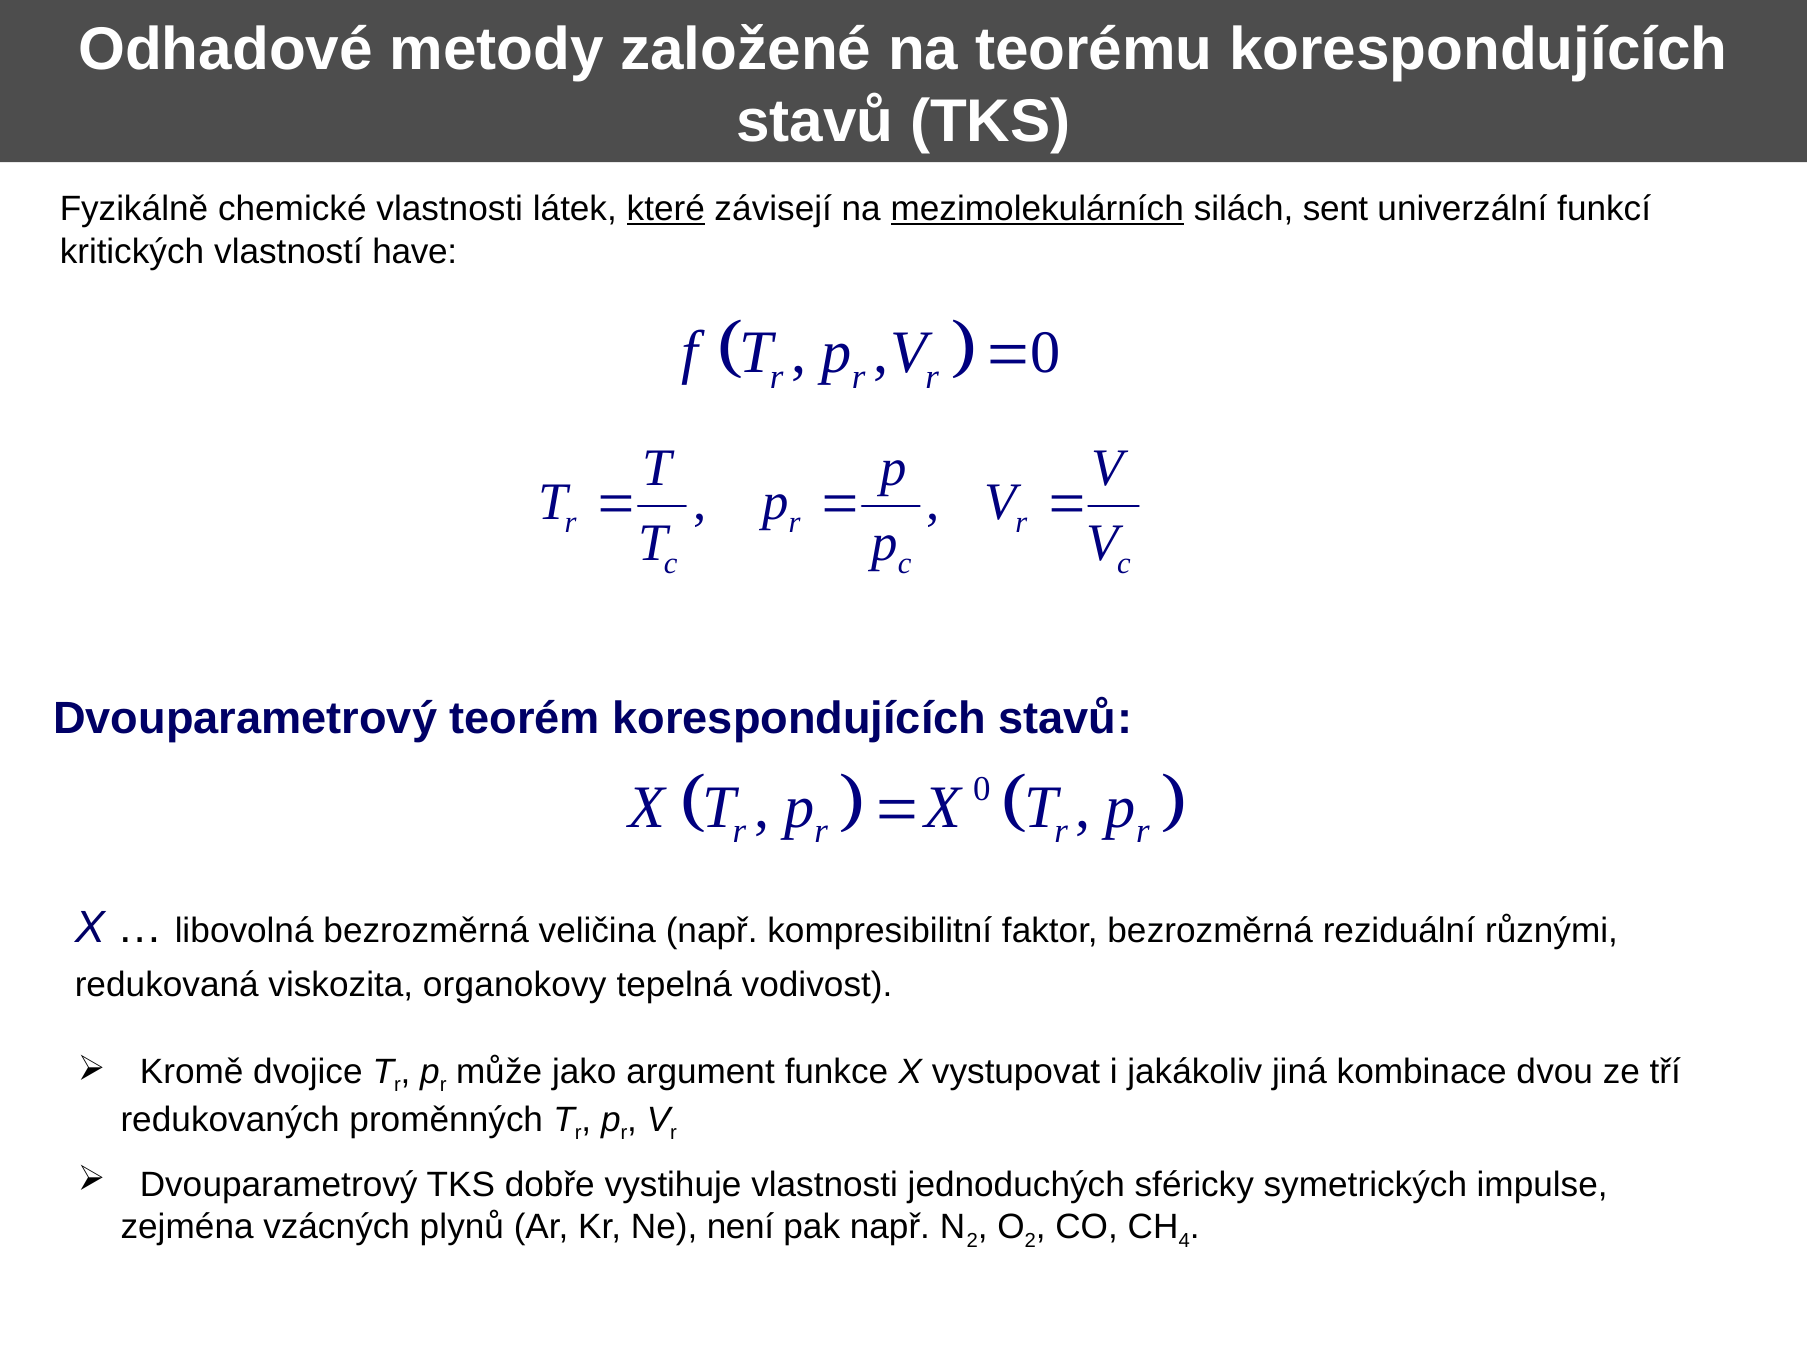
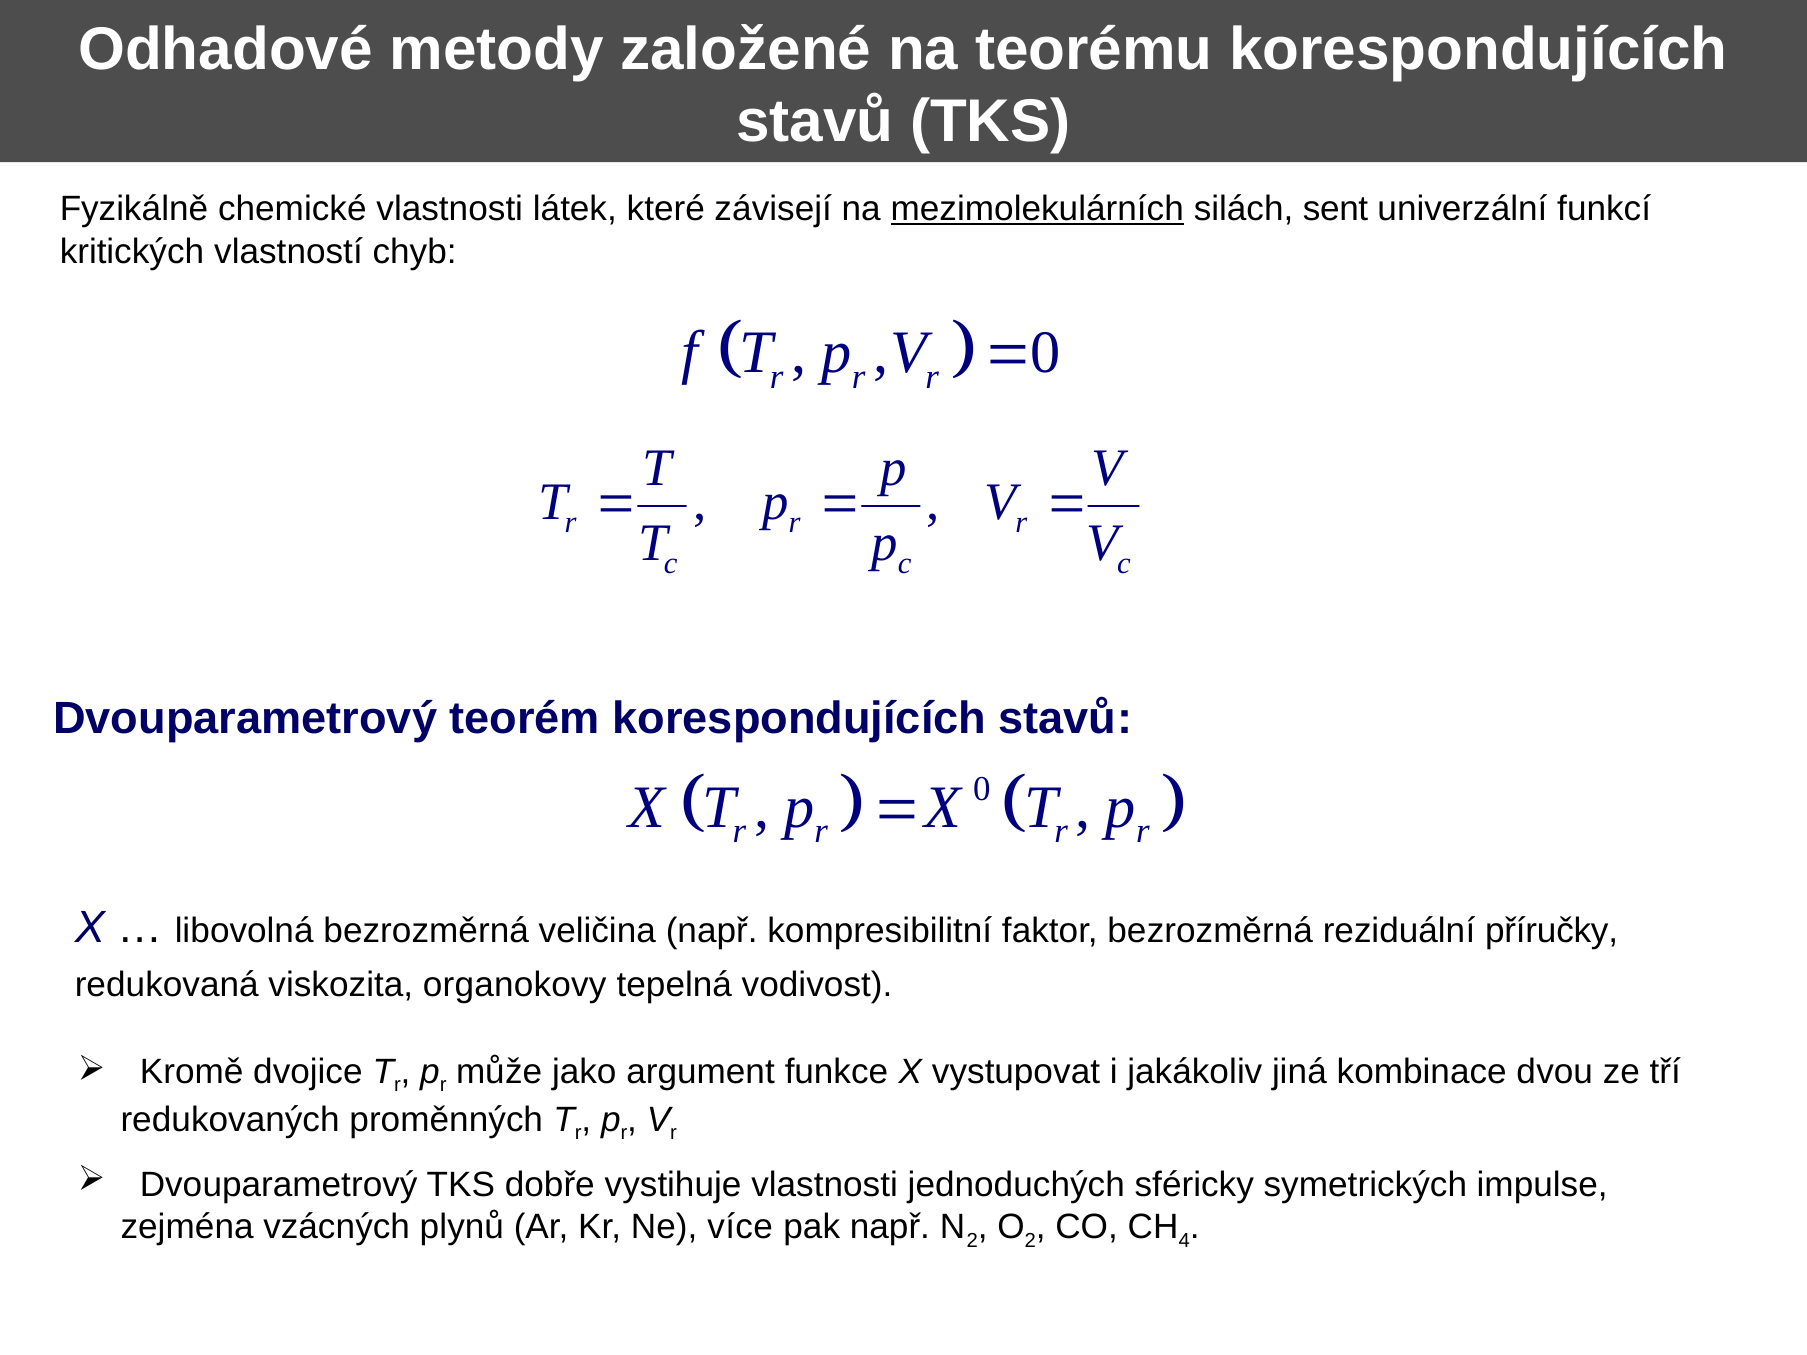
které underline: present -> none (666, 209)
have: have -> chyb (415, 251)
různými: různými -> příručky (1552, 931)
není: není -> více (740, 1227)
